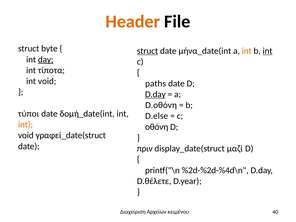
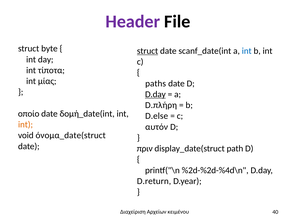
Header colour: orange -> purple (133, 21)
μήνα_date(int: μήνα_date(int -> scanf_date(int (205, 51)
int colour: orange -> blue (247, 51)
int underline: present -> none (268, 51)
day underline: present -> none (46, 59)
void: void -> μίας (47, 81)
D.οθόνη: D.οθόνη -> D.πλήρη (161, 105)
τύποι: τύποι -> οποίο (29, 114)
οθόνη: οθόνη -> αυτόν (157, 127)
γραφεί_date(struct: γραφεί_date(struct -> όνομα_date(struct (71, 135)
μαζί: μαζί -> path (235, 149)
D.θέλετε: D.θέλετε -> D.return (154, 181)
